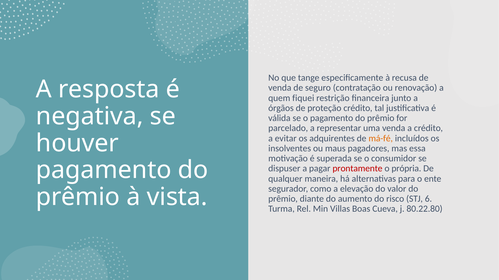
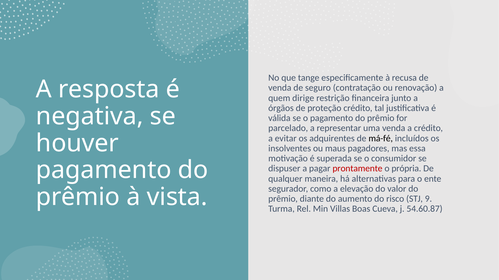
fiquei: fiquei -> dirige (303, 98)
má-fé colour: orange -> black (381, 139)
6: 6 -> 9 (428, 199)
80.22.80: 80.22.80 -> 54.60.87 (425, 209)
